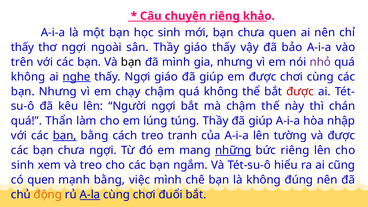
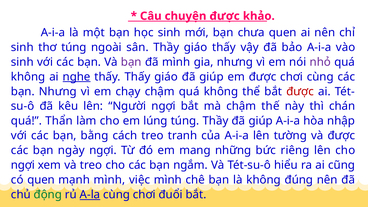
riêng: riêng -> được (225, 16)
thấy: thấy -> sinh (22, 47)
thơ ngợi: ngợi -> túng (74, 47)
trên: trên -> sinh (22, 62)
bạn colour: black -> purple (131, 62)
thấy Ngợi: Ngợi -> Thấy (137, 77)
bạn underline: present -> none (65, 136)
các bạn chưa: chưa -> ngày (71, 150)
những underline: present -> none (233, 150)
sinh: sinh -> ngợi (23, 165)
mạnh bằng: bằng -> mình (109, 180)
động colour: orange -> green (48, 195)
